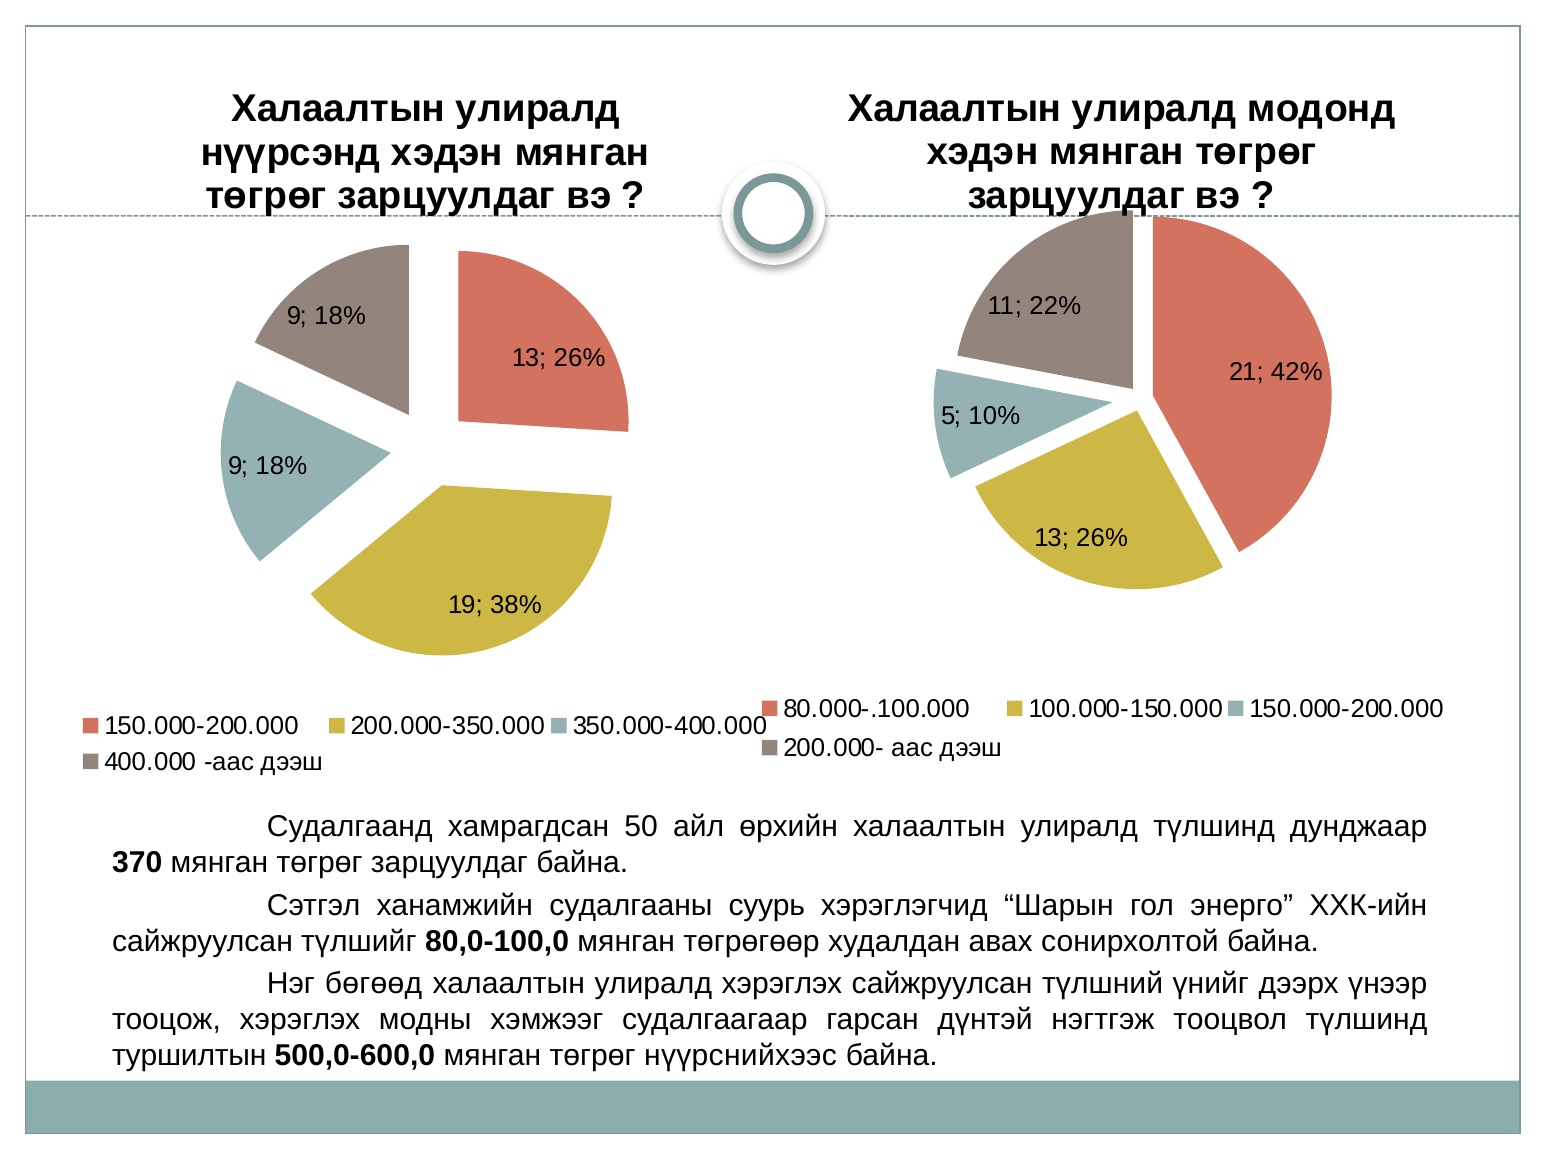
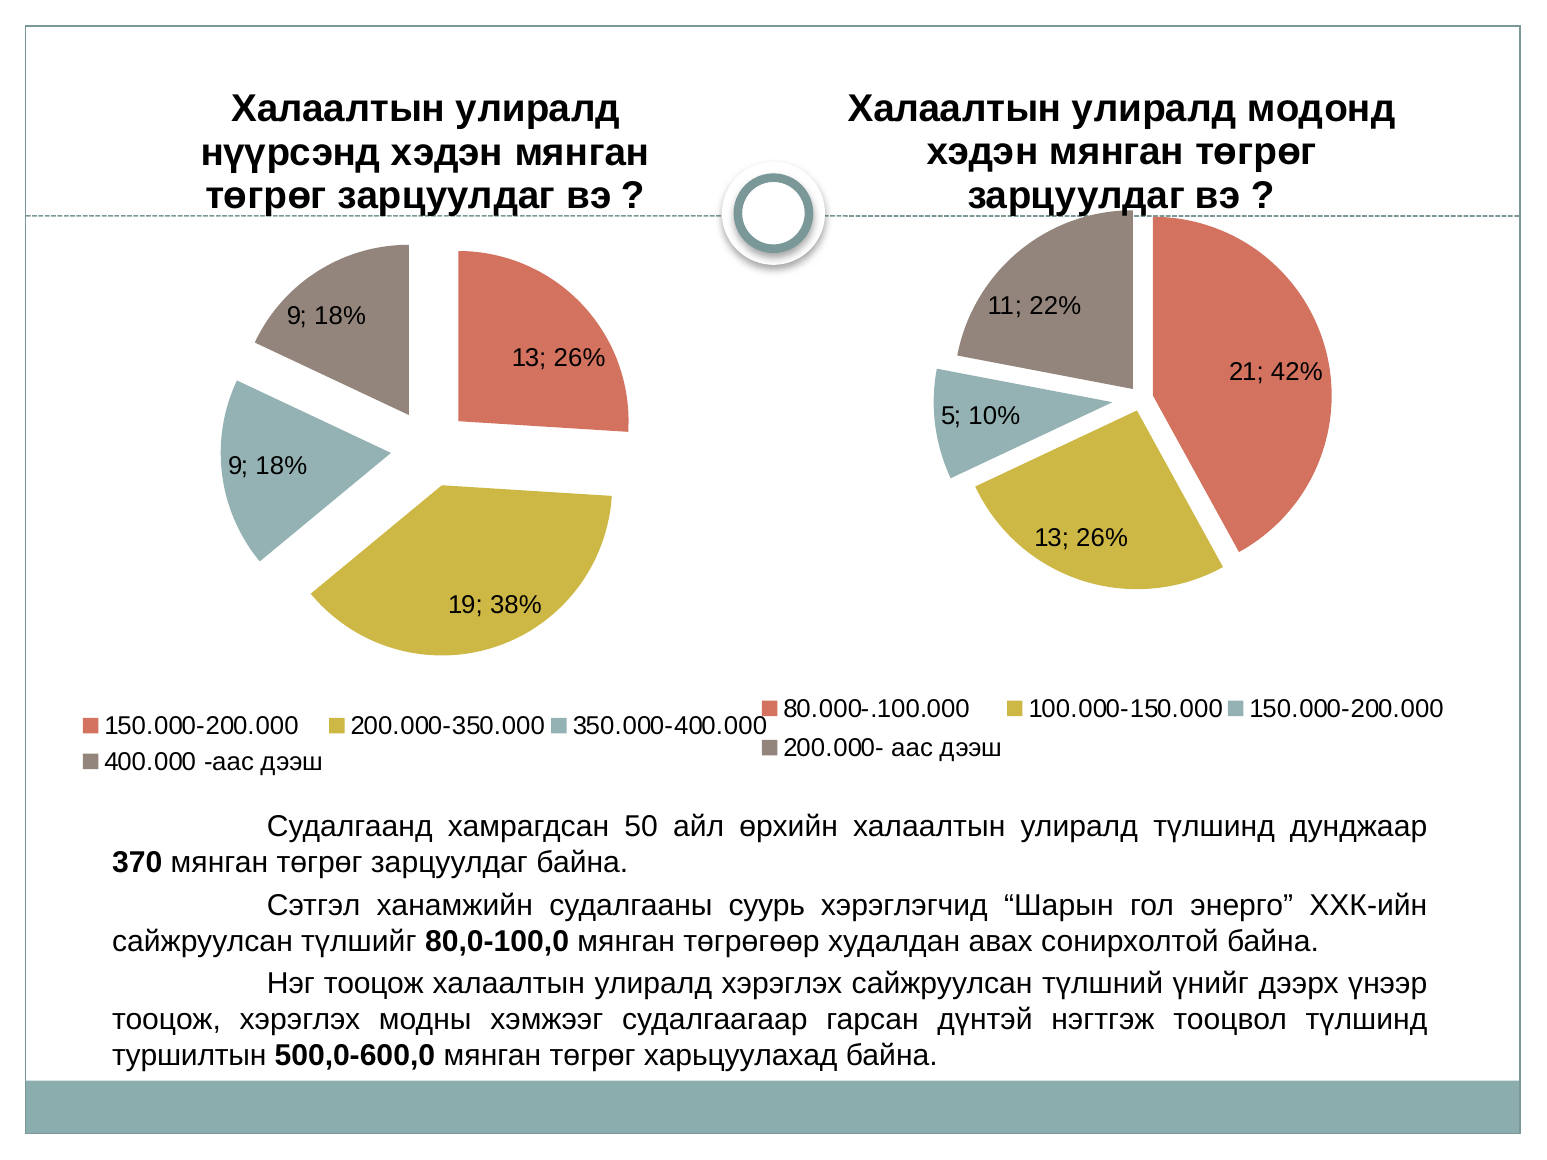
Нэг бөгөөд: бөгөөд -> тооцож (374, 984)
нүүрснийхээс: нүүрснийхээс -> харьцуулахад (741, 1056)
